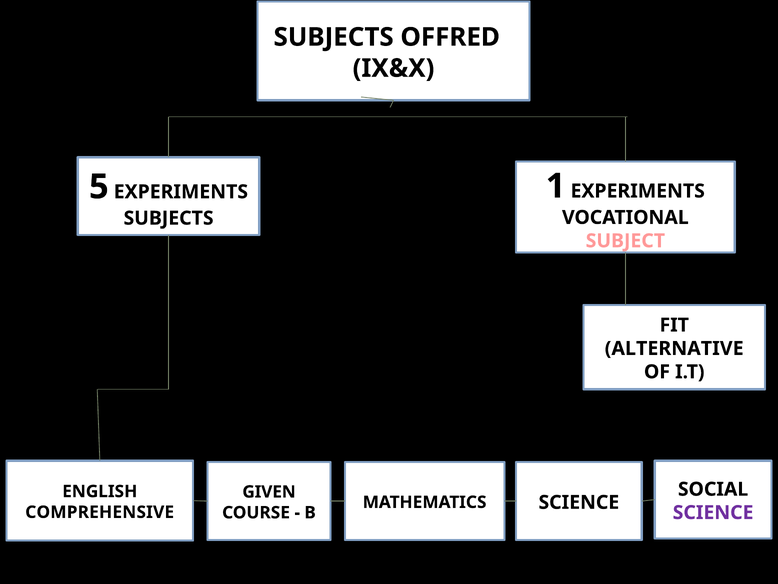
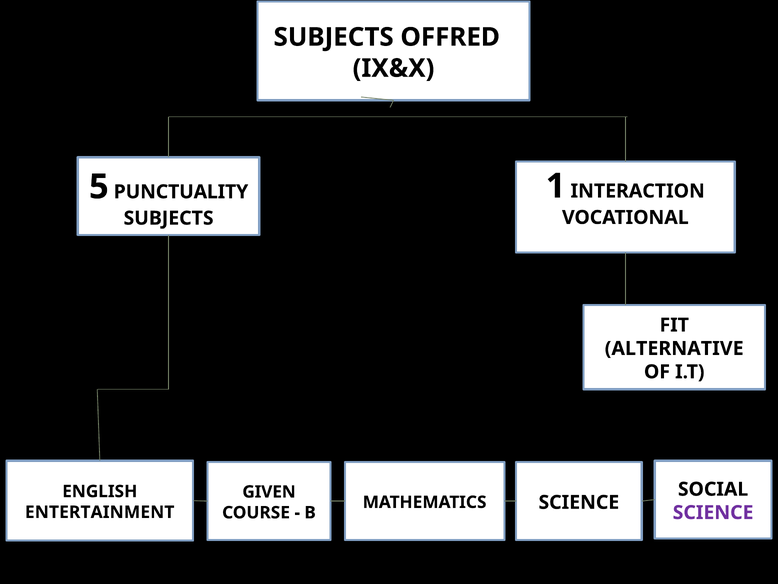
1 EXPERIMENTS: EXPERIMENTS -> INTERACTION (638, 191)
5 EXPERIMENTS: EXPERIMENTS -> PUNCTUALITY (181, 192)
SUBJECT colour: pink -> white (625, 241)
COMPREHENSIVE: COMPREHENSIVE -> ENTERTAINMENT (100, 512)
